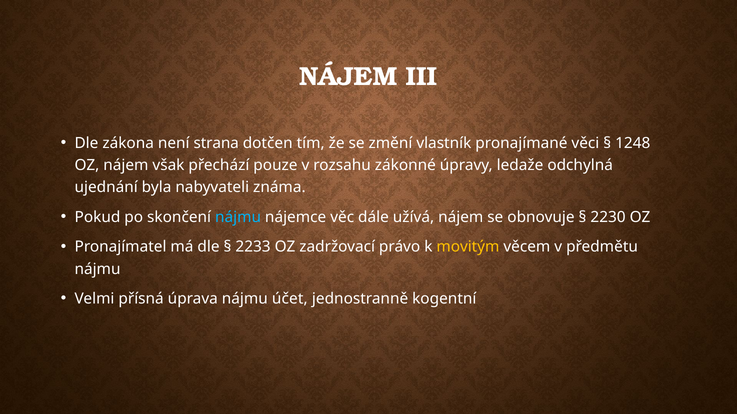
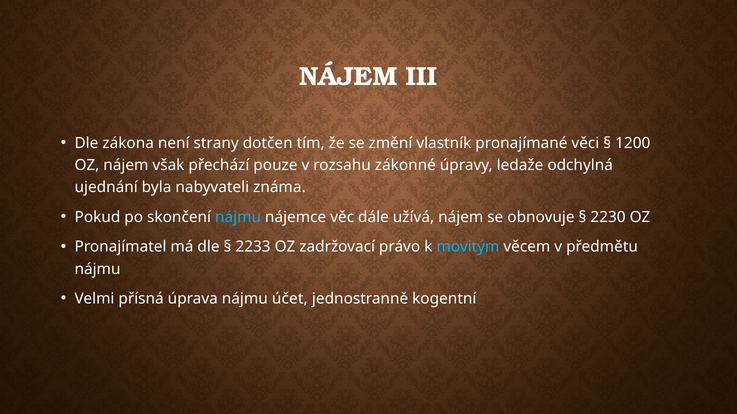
strana: strana -> strany (216, 143)
1248: 1248 -> 1200 (633, 143)
movitým colour: yellow -> light blue (468, 247)
